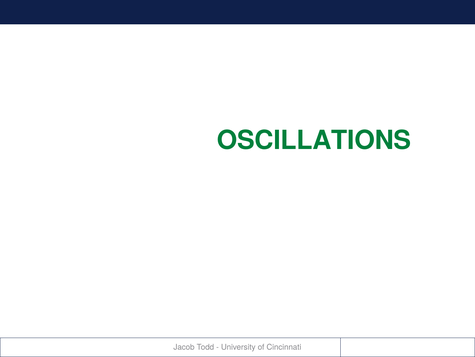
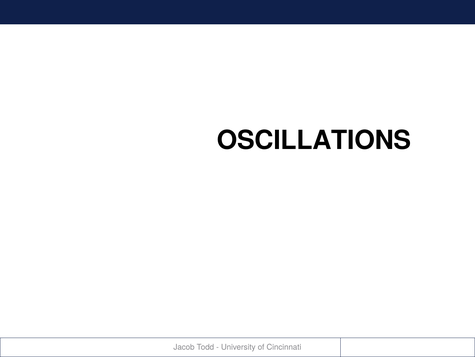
OSCILLATIONS colour: green -> black (314, 140)
